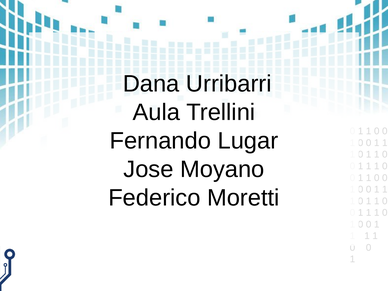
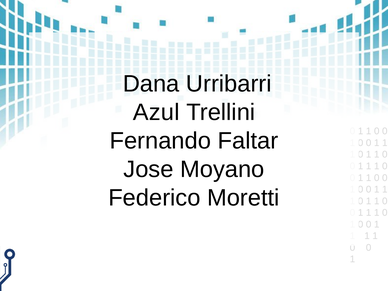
Aula: Aula -> Azul (156, 112)
Lugar: Lugar -> Faltar (248, 141)
